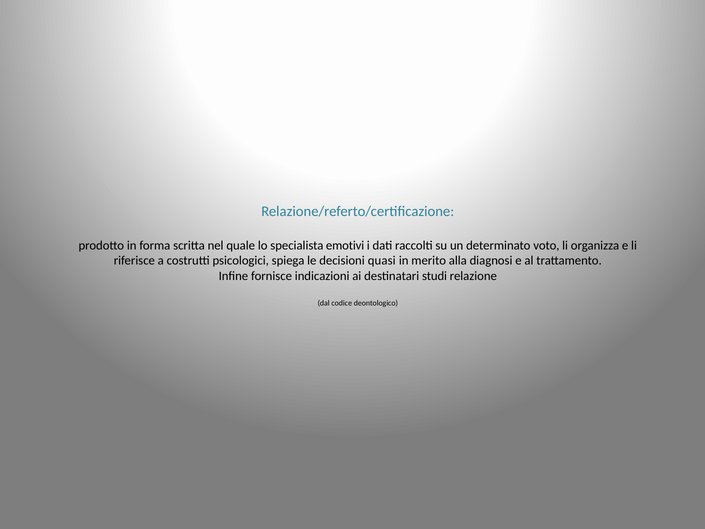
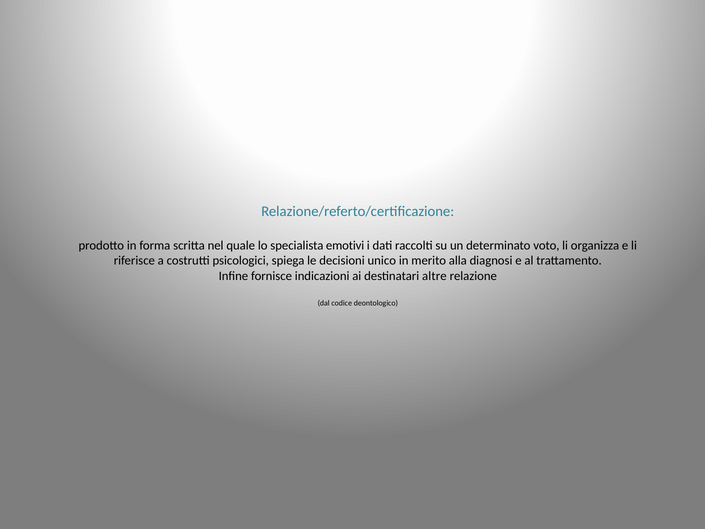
quasi: quasi -> unico (382, 261)
studi: studi -> altre (434, 276)
